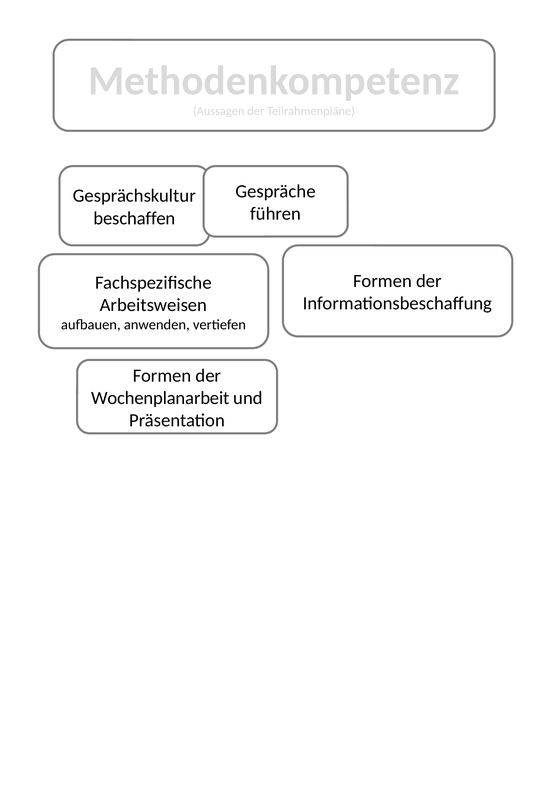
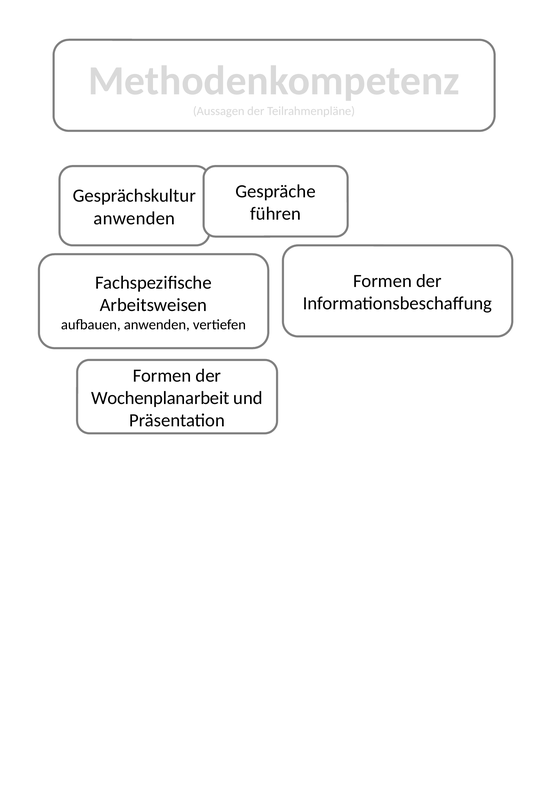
beschaffen: beschaffen -> anwenden (134, 218)
